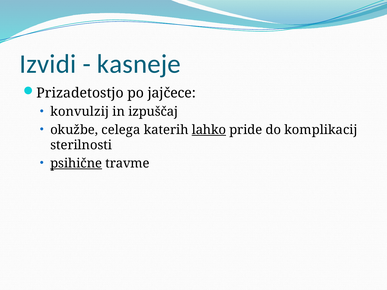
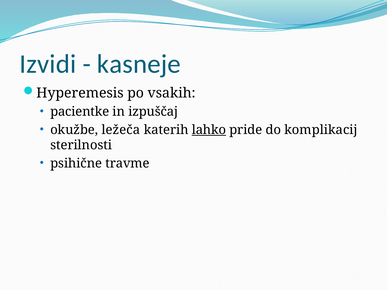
Prizadetostjo: Prizadetostjo -> Hyperemesis (80, 93)
jajčece: jajčece -> vsakih (172, 93)
konvulzij: konvulzij -> pacientke (80, 112)
celega: celega -> ležeča (121, 130)
psihične underline: present -> none (76, 163)
